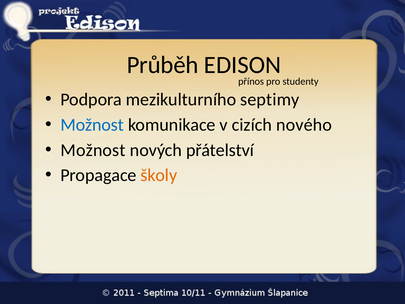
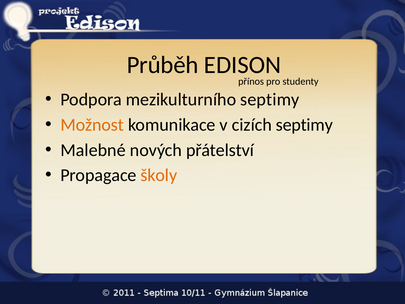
Možnost colour: blue -> orange (92, 125)
cizích nového: nového -> septimy (304, 125)
Možnost: Možnost -> Malebné (93, 150)
